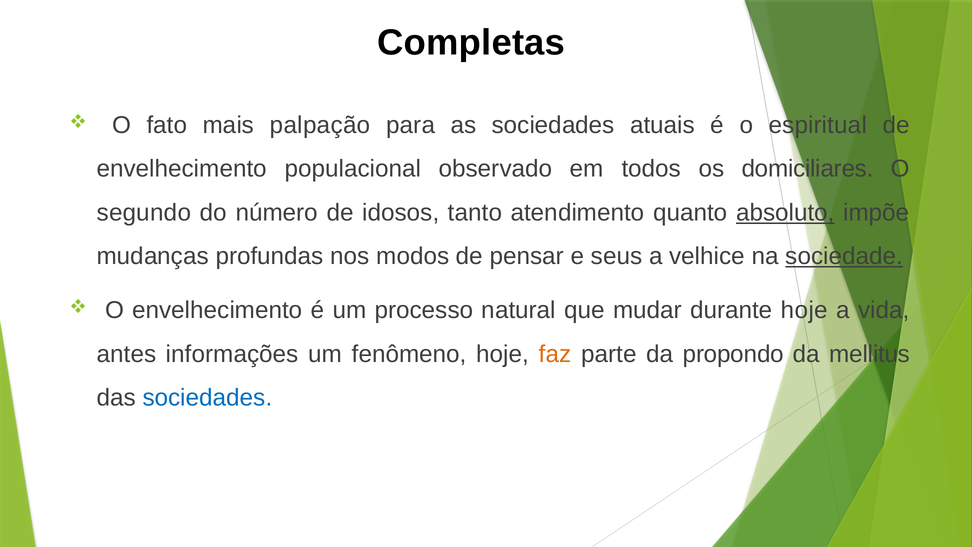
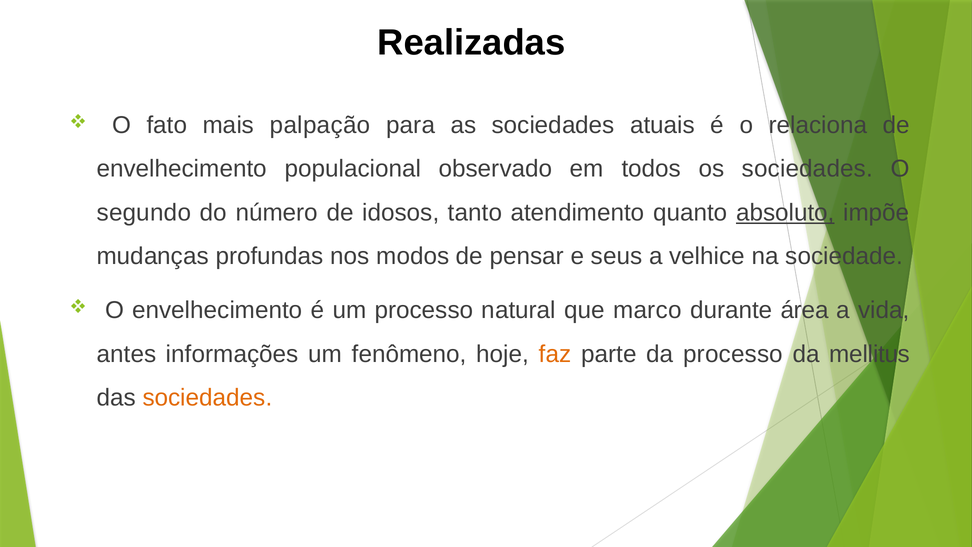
Completas: Completas -> Realizadas (471, 43)
espiritual: espiritual -> relaciona (818, 125)
os domiciliares: domiciliares -> sociedades (807, 169)
sociedade underline: present -> none (844, 256)
mudar: mudar -> marco (647, 310)
durante hoje: hoje -> área (805, 310)
da propondo: propondo -> processo (733, 354)
sociedades colour: blue -> orange (207, 398)
